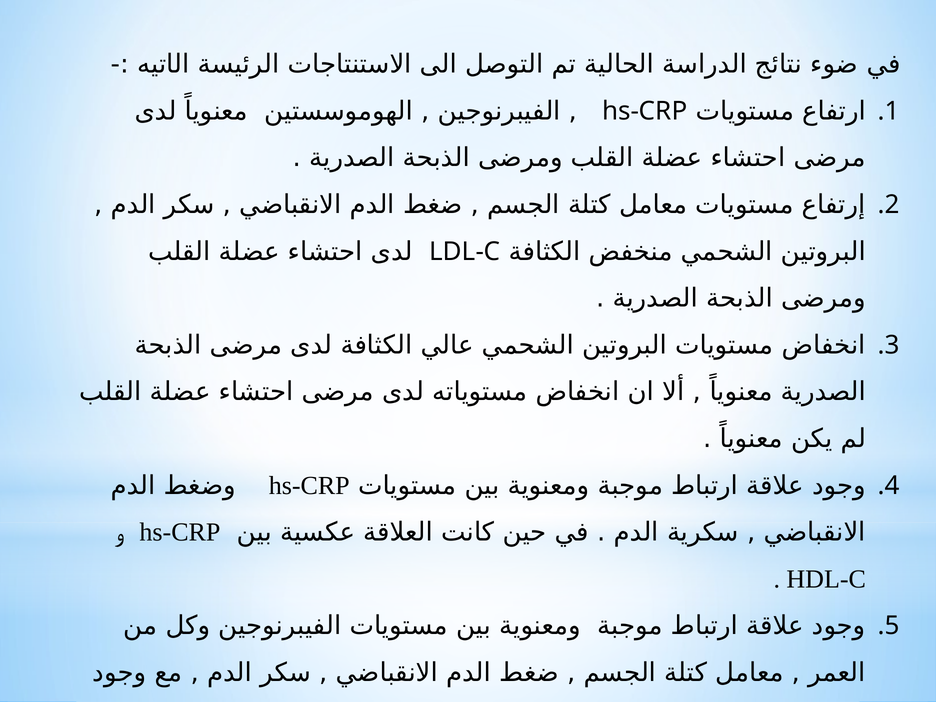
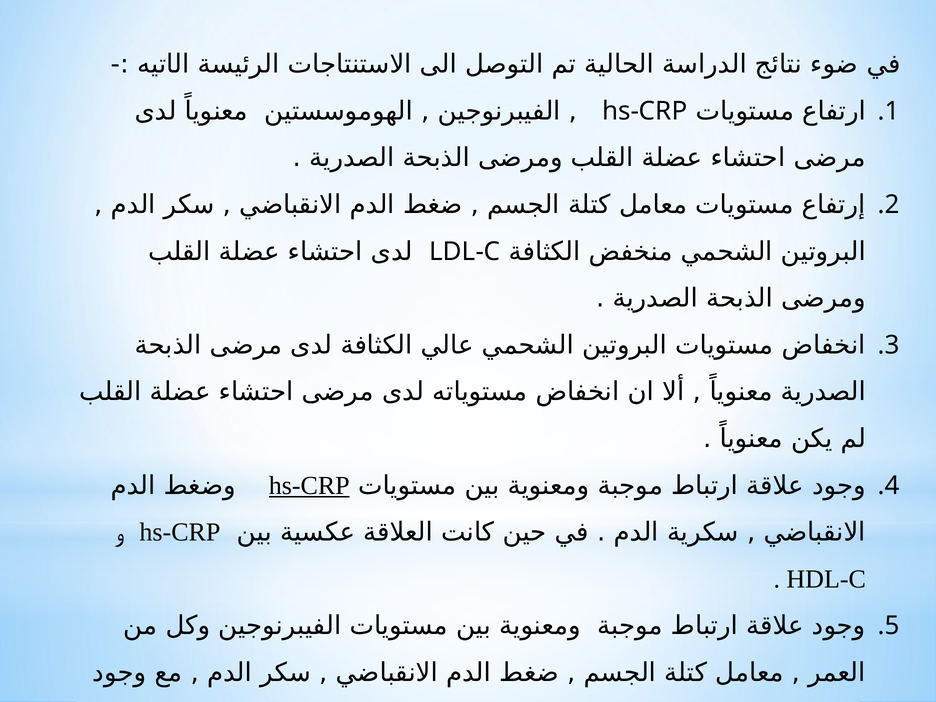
hs-CRP underline: none -> present (309, 485)
